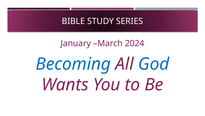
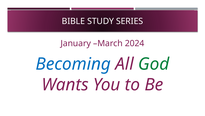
God colour: blue -> green (154, 64)
